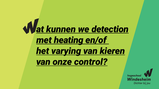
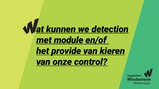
heating: heating -> module (69, 40)
varying: varying -> provide (66, 51)
